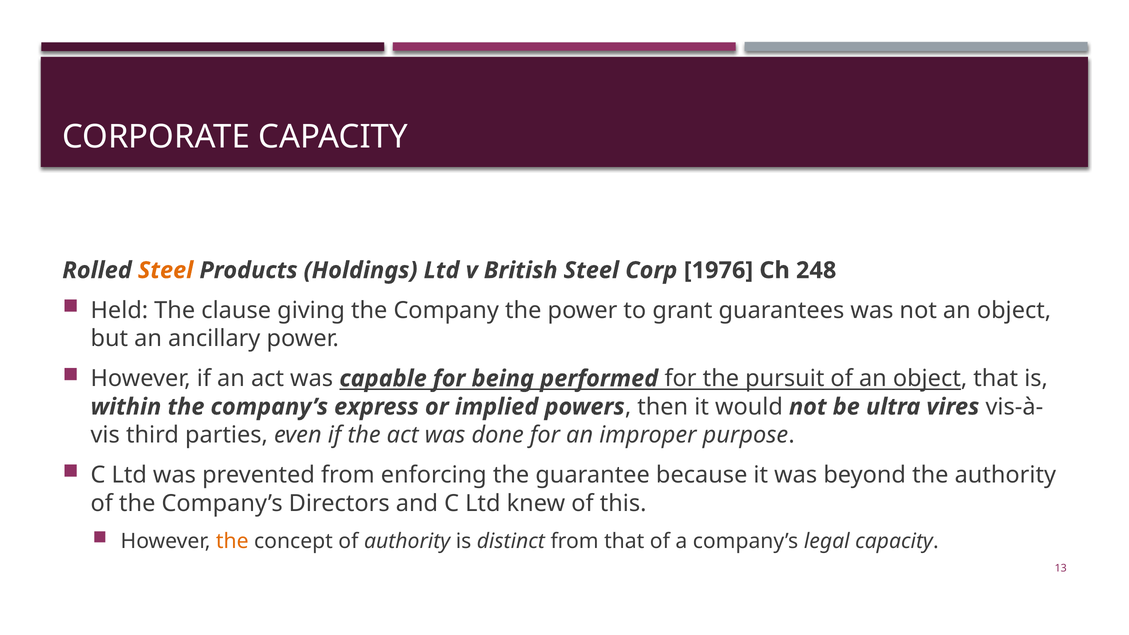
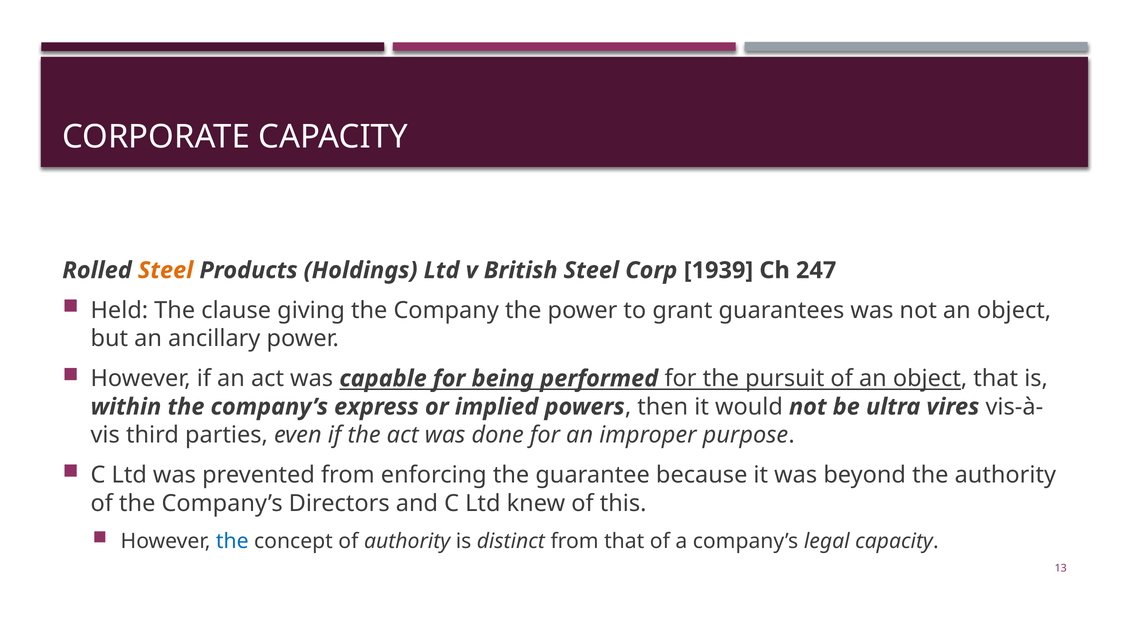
1976: 1976 -> 1939 (719, 270)
248: 248 -> 247 (816, 270)
the colour: orange -> blue (232, 541)
